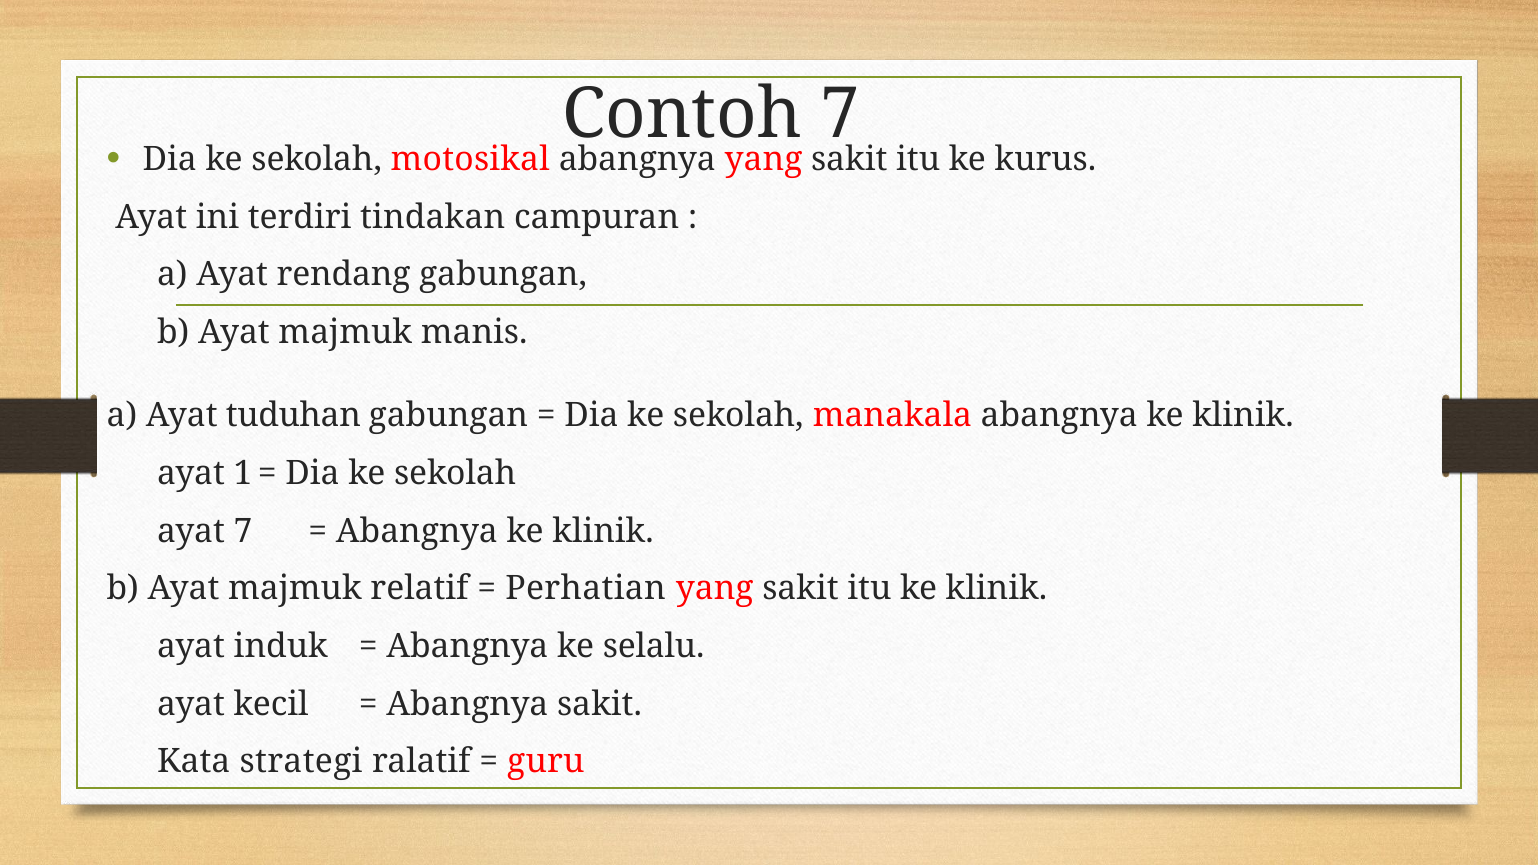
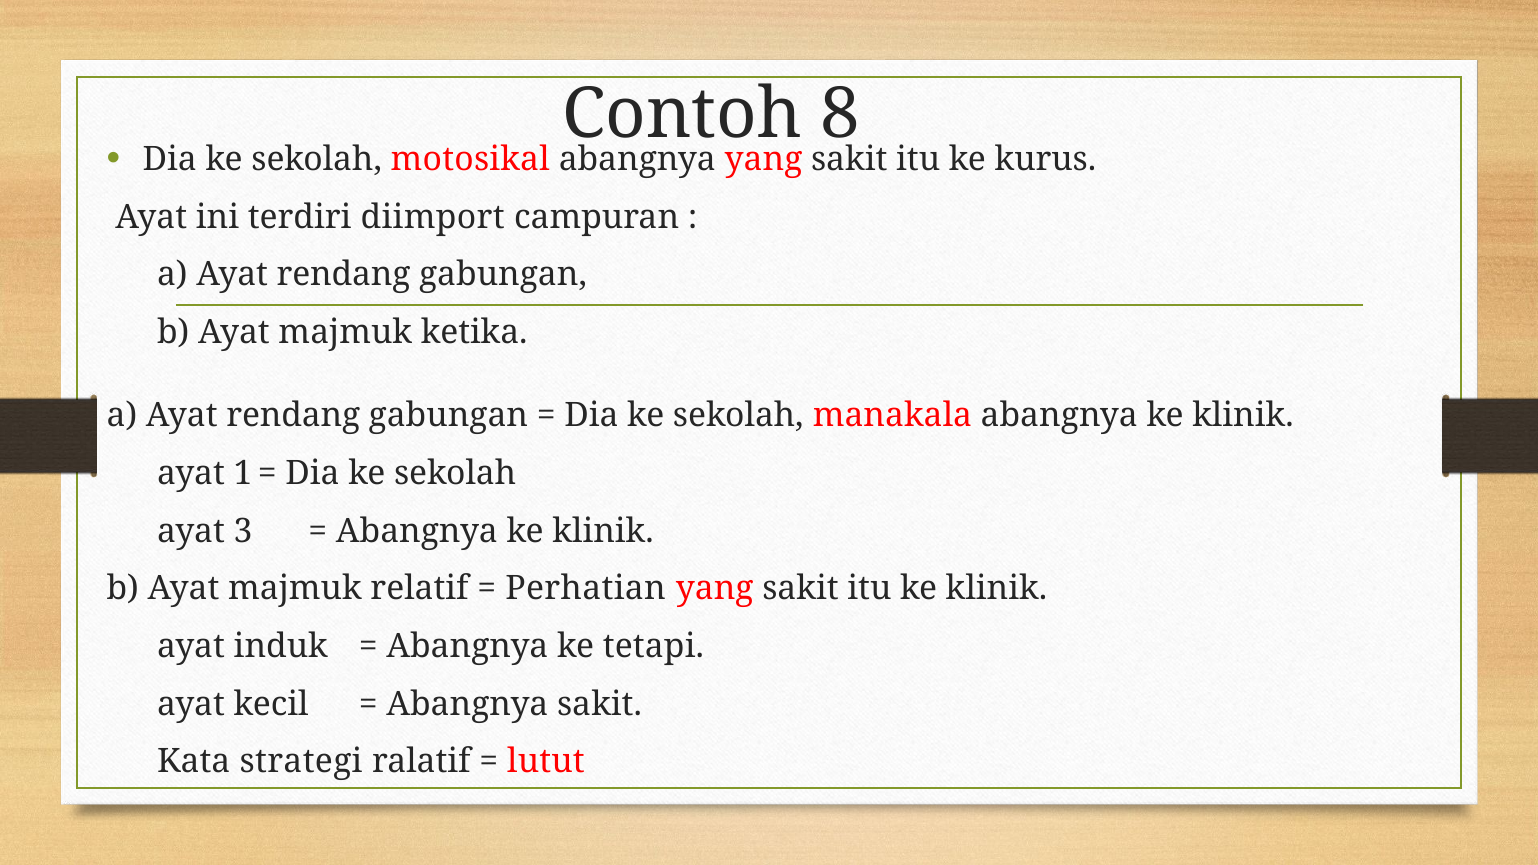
7: 7 -> 8 (840, 115)
tindakan: tindakan -> diimport (433, 217)
manis: manis -> ketika (474, 332)
tuduhan: tuduhan -> rendang (293, 416)
ayat 7: 7 -> 3 (243, 531)
selalu: selalu -> tetapi (653, 646)
guru: guru -> lutut (546, 762)
